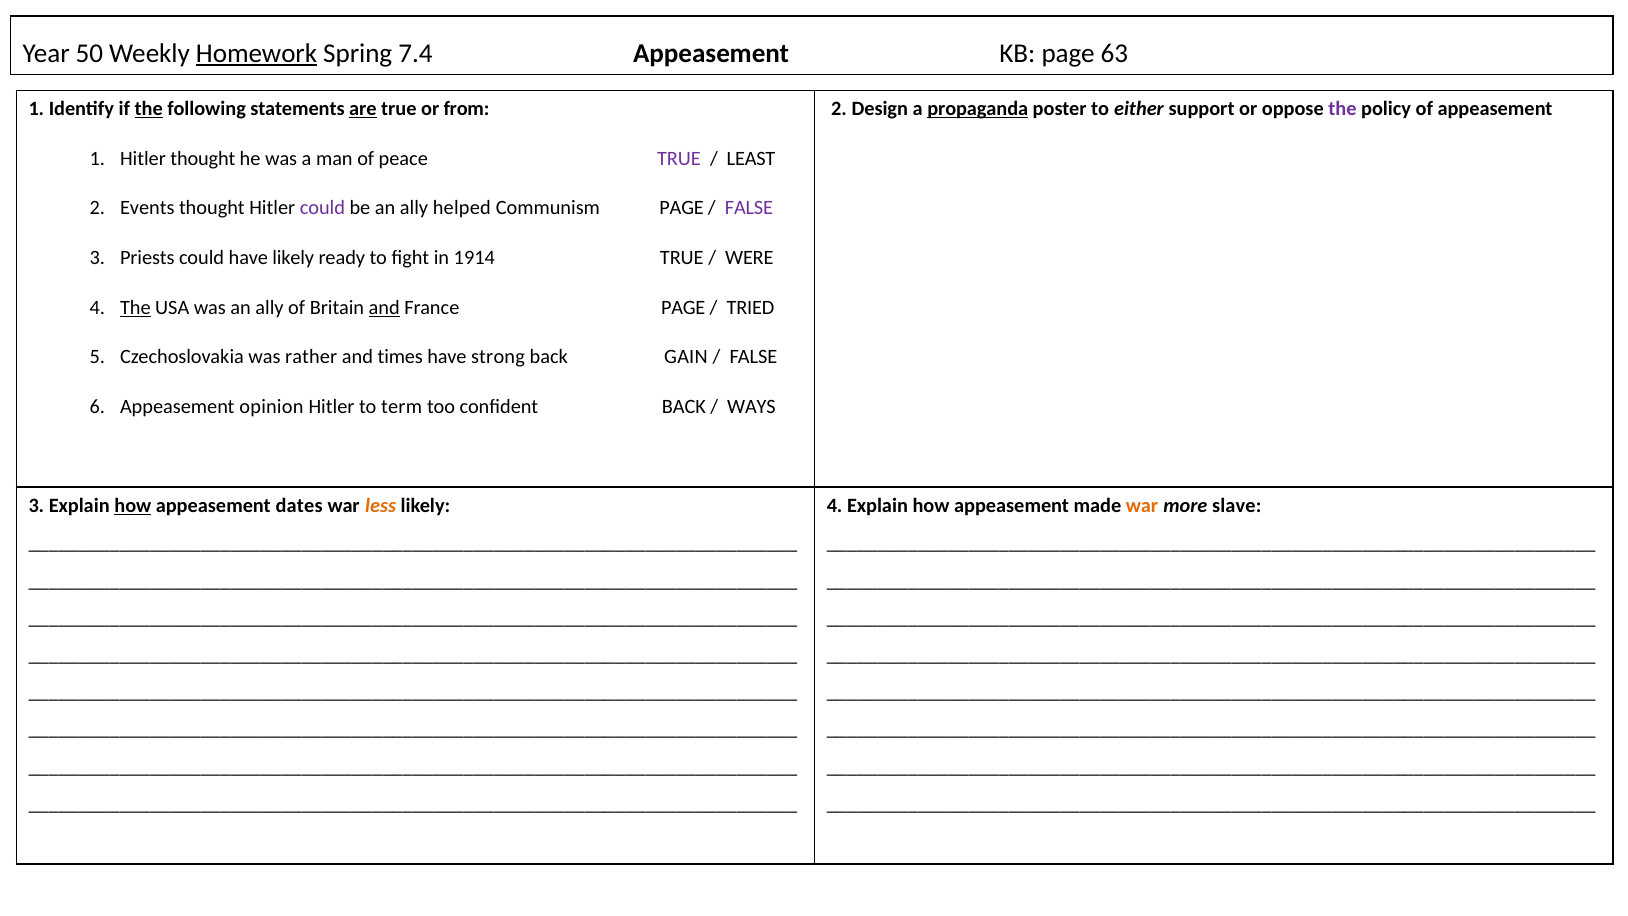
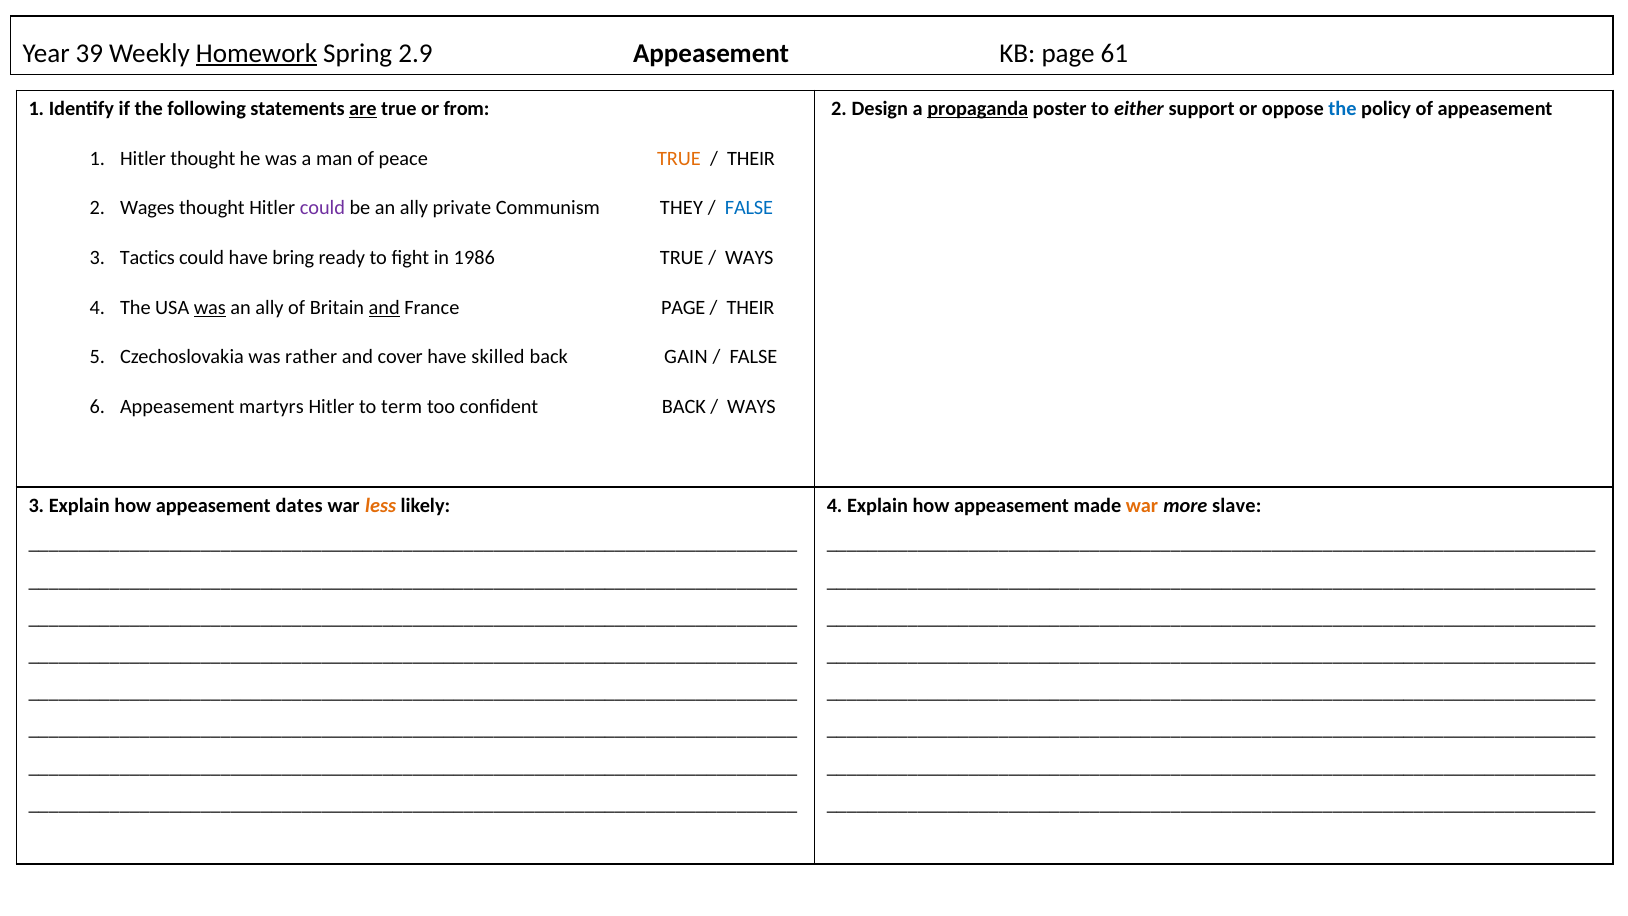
50: 50 -> 39 (89, 53)
7.4: 7.4 -> 2.9 (415, 53)
63: 63 -> 61 (1114, 53)
the underline: present -> none (149, 109)
the colour: purple -> blue (1343, 109)
TRUE colour: purple -> orange (679, 159)
LEAST: LEAST -> THEIR (751, 159)
Events: Events -> Wages (147, 208)
helped: helped -> private (462, 208)
Communism PAGE: PAGE -> THEY (681, 208)
FALSE colour: purple -> blue (749, 208)
Priests: Priests -> Tactics (147, 258)
have likely: likely -> bring (293, 258)
1914: 1914 -> 1986 (474, 258)
WERE: WERE -> WAYS (749, 258)
The underline: present -> none (135, 307)
was underline: none -> present (210, 307)
TRIED: TRIED -> THEIR (751, 307)
times: times -> cover (400, 357)
strong: strong -> skilled (498, 357)
opinion: opinion -> martyrs (271, 407)
how underline: present -> none (133, 506)
